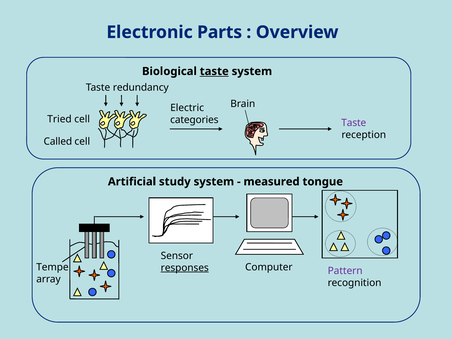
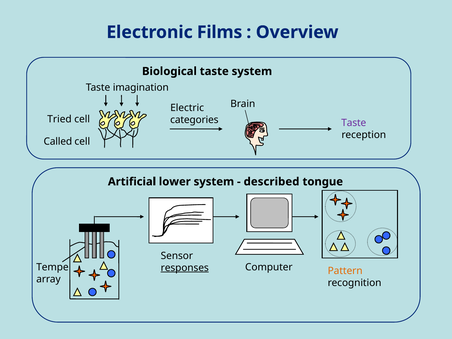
Parts: Parts -> Films (220, 32)
taste underline: present -> none (214, 71)
redundancy: redundancy -> imagination (141, 88)
study: study -> lower (175, 182)
measured: measured -> described (272, 182)
Pattern colour: purple -> orange (345, 271)
